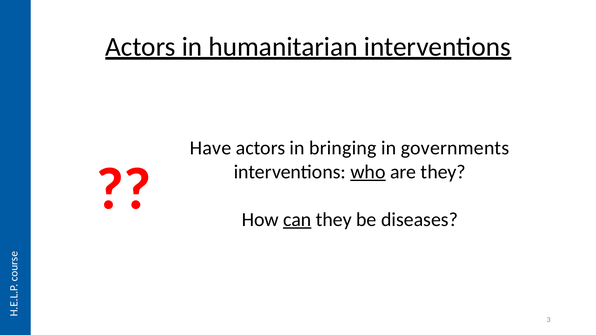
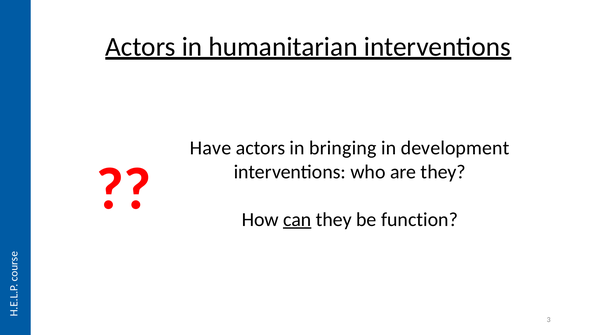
governments: governments -> development (455, 148)
who underline: present -> none (368, 172)
diseases: diseases -> function (419, 220)
